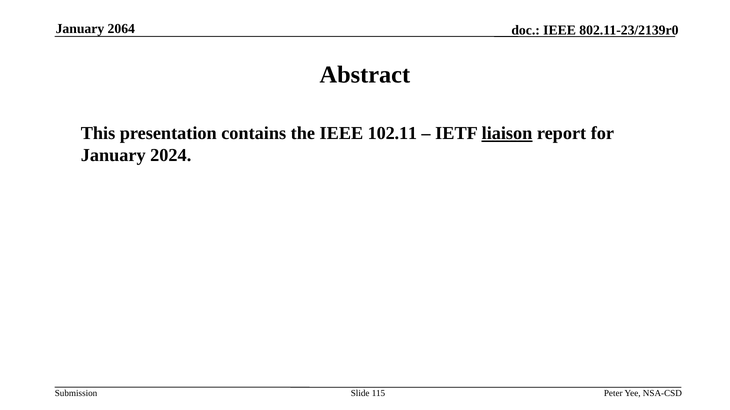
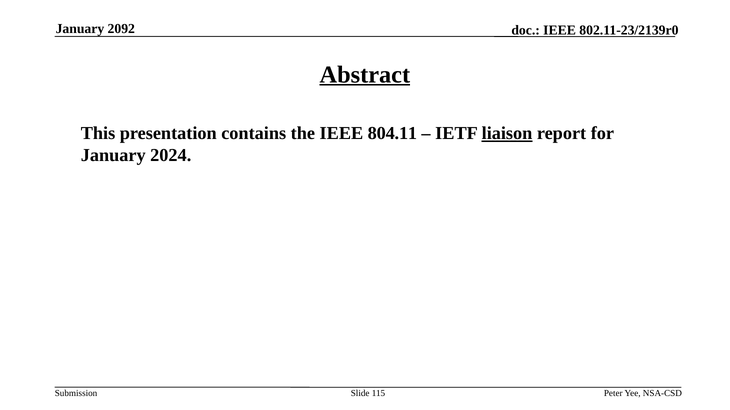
2064: 2064 -> 2092 (121, 29)
Abstract underline: none -> present (365, 75)
102.11: 102.11 -> 804.11 (392, 134)
